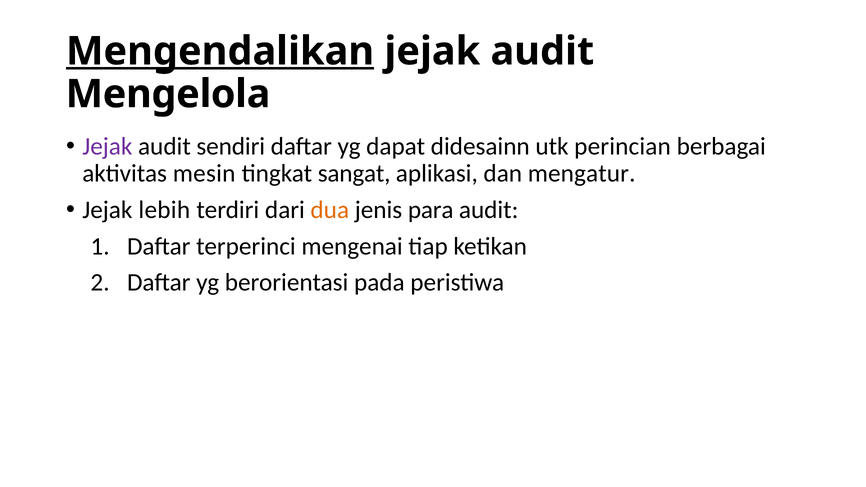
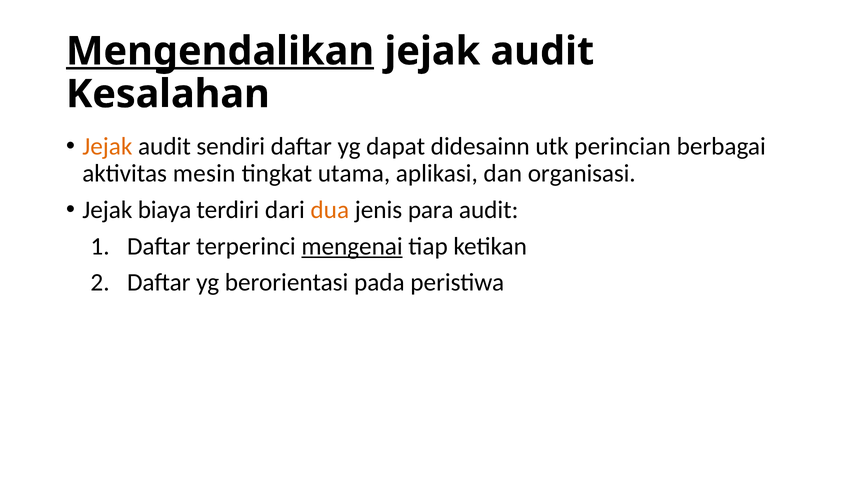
Mengelola: Mengelola -> Kesalahan (168, 94)
Jejak colour: purple -> orange (107, 146)
sangat: sangat -> utama (354, 174)
mengatur: mengatur -> organisasi (582, 174)
lebih: lebih -> biaya (165, 210)
mengenai underline: none -> present (352, 246)
